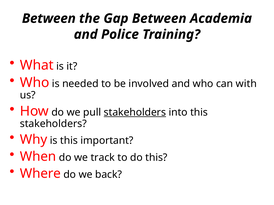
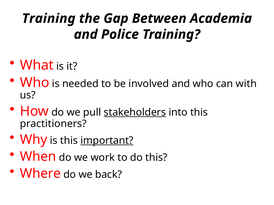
Between: Between -> Training (49, 19)
stakeholders: stakeholders -> practitioners (53, 124)
important underline: none -> present (107, 141)
track: track -> work (103, 158)
